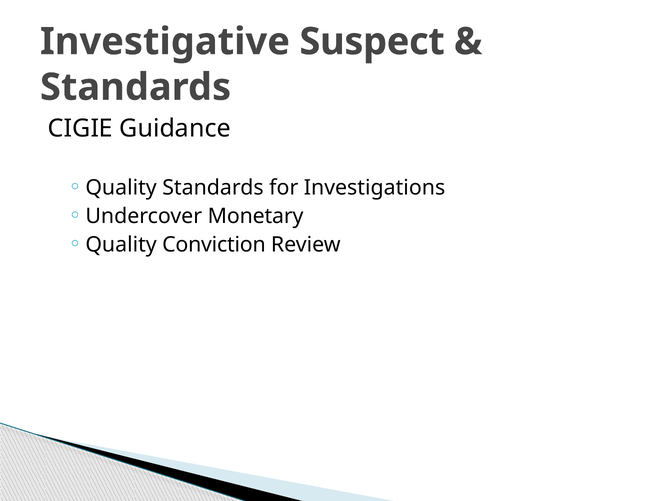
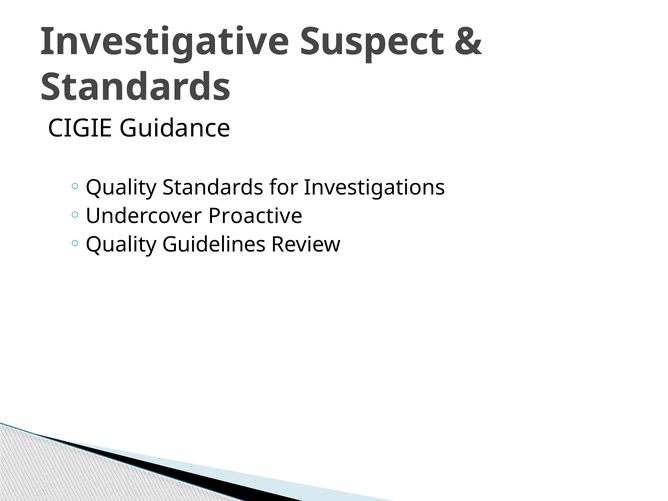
Monetary: Monetary -> Proactive (255, 216)
Conviction: Conviction -> Guidelines (214, 245)
